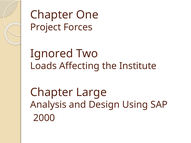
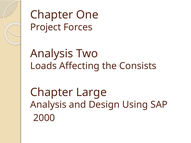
Ignored: Ignored -> Analysis (52, 54)
Institute: Institute -> Consists (138, 66)
